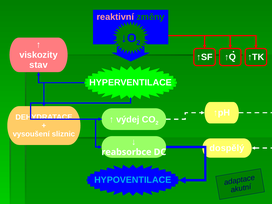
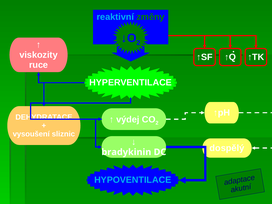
reaktivní colour: pink -> light blue (115, 17)
stav: stav -> ruce (39, 65)
reabsorbce: reabsorbce -> bradykinin (126, 152)
